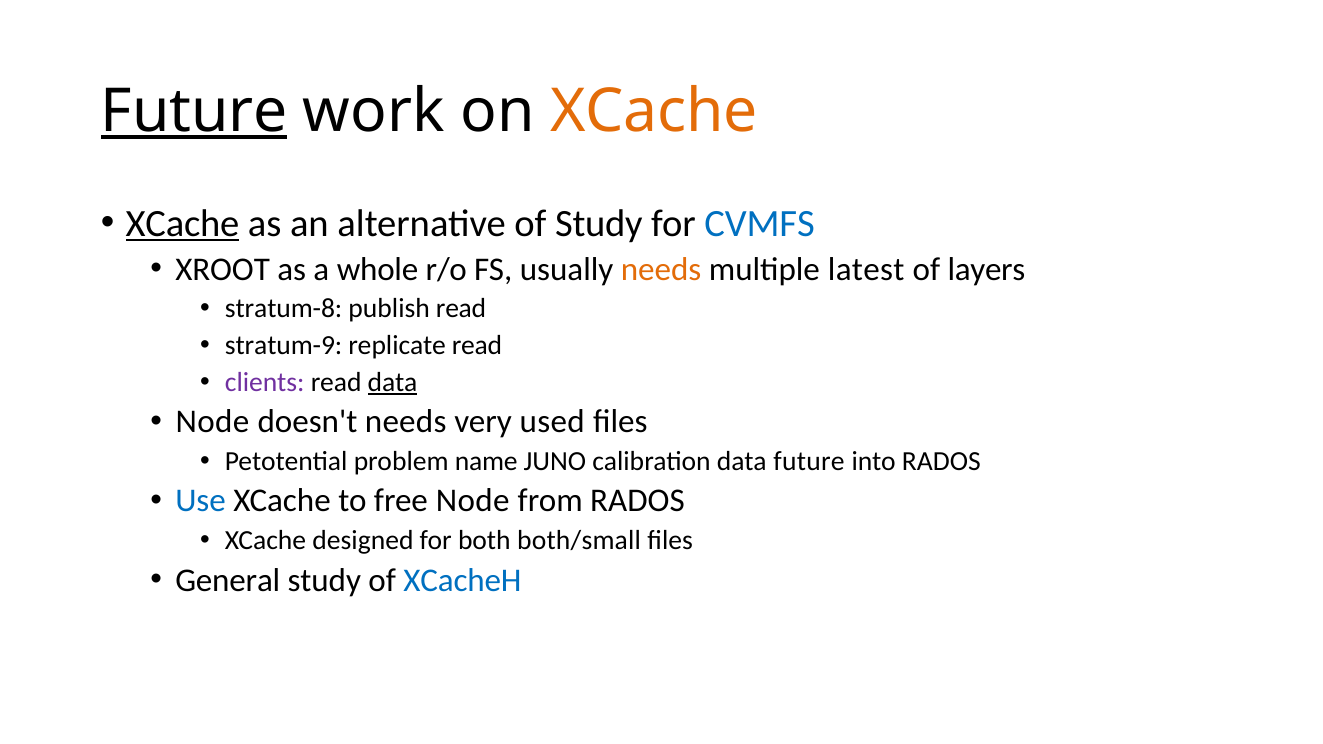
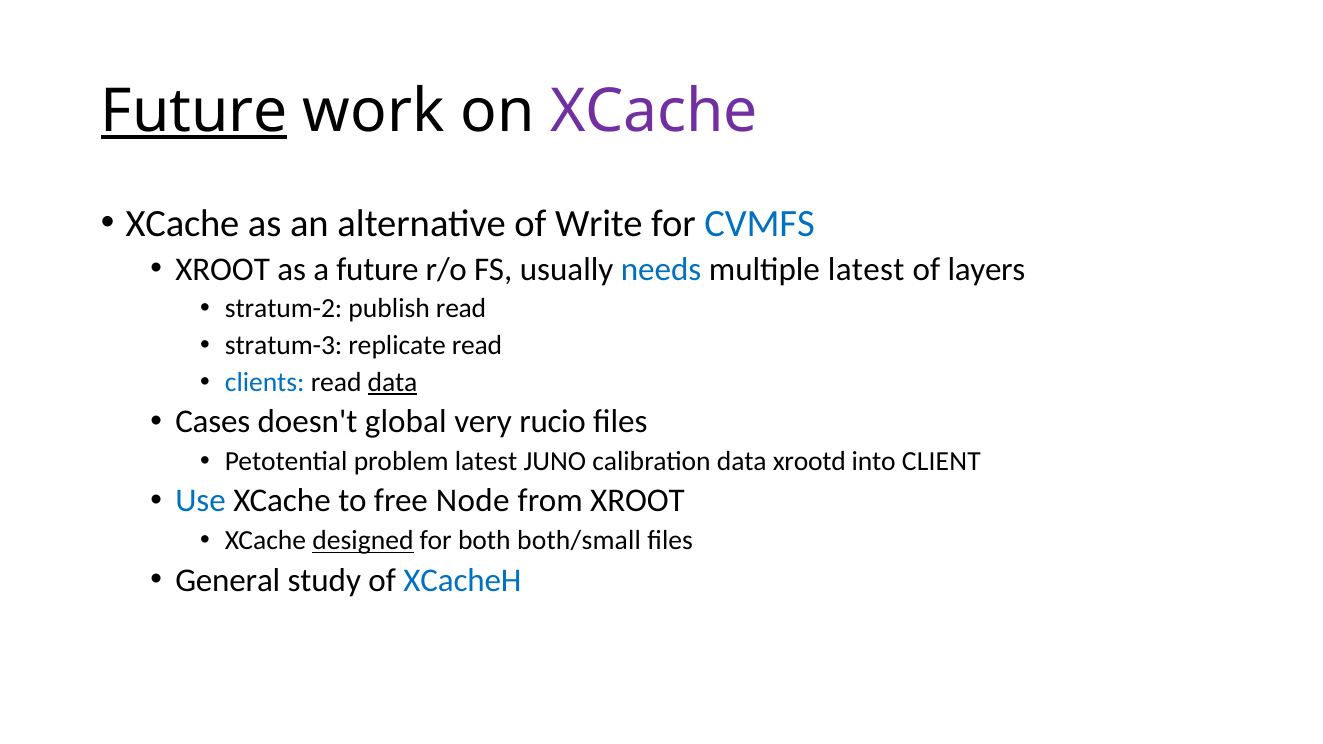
XCache colour: orange -> purple (654, 111)
XCache underline: present -> none (183, 224)
of Study: Study -> Write (599, 224)
a whole: whole -> future (378, 269)
needs colour: orange -> blue (661, 269)
stratum-8: stratum-8 -> stratum-2 (284, 309)
stratum-9: stratum-9 -> stratum-3 (284, 346)
clients colour: purple -> blue (265, 382)
Node: Node -> Cases (213, 422)
doesn't needs: needs -> global (406, 422)
used: used -> rucio (553, 422)
problem name: name -> latest (486, 461)
data future: future -> xrootd (809, 461)
into RADOS: RADOS -> CLIENT (941, 461)
from RADOS: RADOS -> XROOT (638, 501)
designed underline: none -> present (363, 541)
